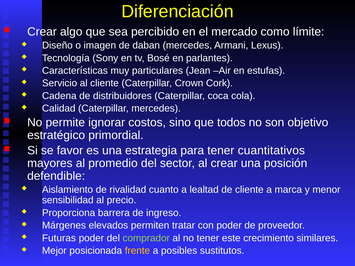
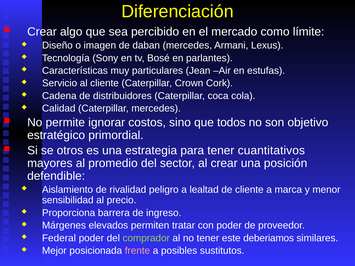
favor: favor -> otros (70, 151)
cuanto: cuanto -> peligro (164, 190)
Futuras: Futuras -> Federal (59, 238)
crecimiento: crecimiento -> deberiamos (269, 238)
frente colour: yellow -> pink (137, 251)
